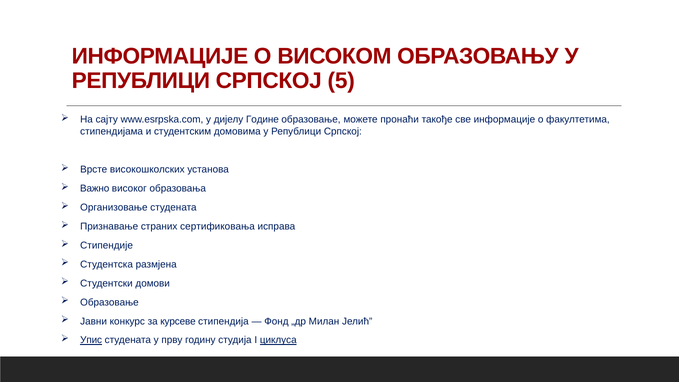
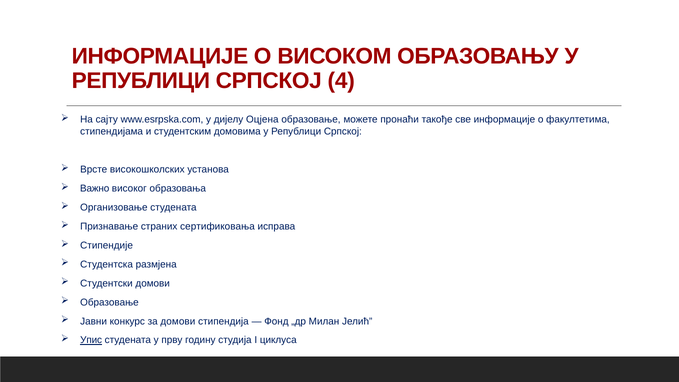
5: 5 -> 4 (341, 81)
Године: Године -> Оцјена (262, 120)
за курсеве: курсеве -> домови (178, 321)
циклуса underline: present -> none (278, 340)
